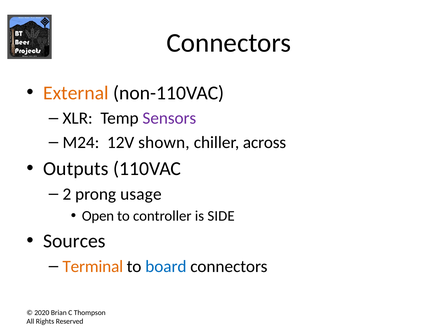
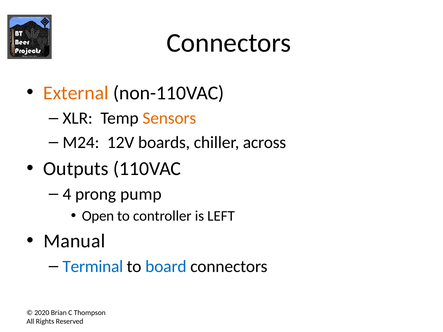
Sensors colour: purple -> orange (169, 118)
shown: shown -> boards (164, 143)
2: 2 -> 4 (67, 194)
usage: usage -> pump (141, 194)
SIDE: SIDE -> LEFT (221, 216)
Sources: Sources -> Manual (74, 241)
Terminal colour: orange -> blue (93, 267)
